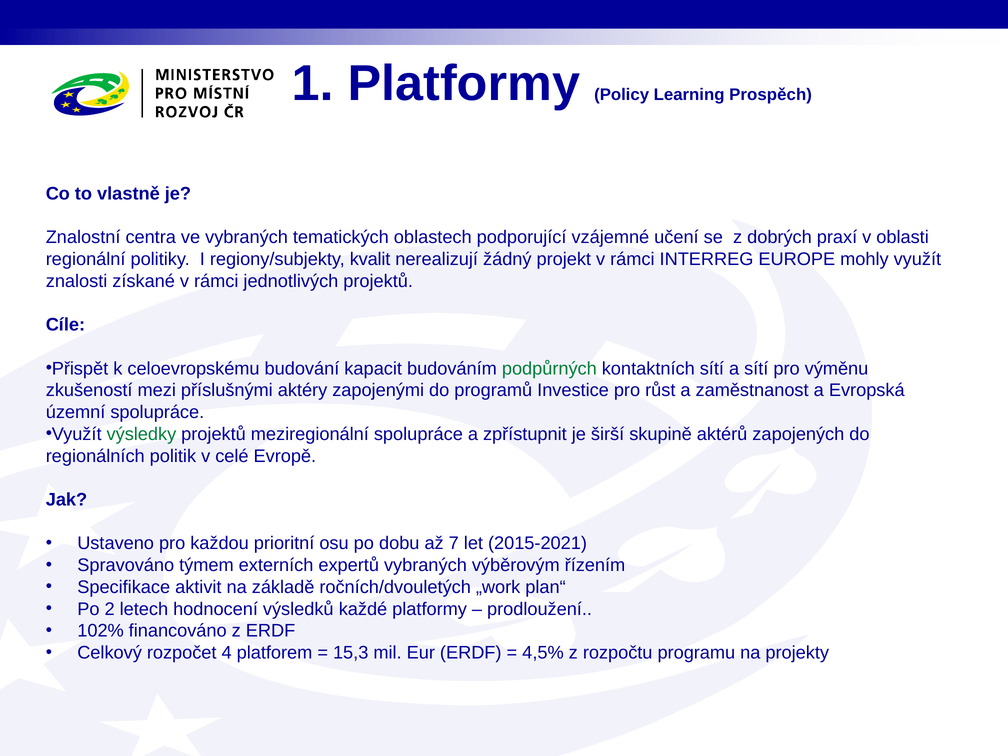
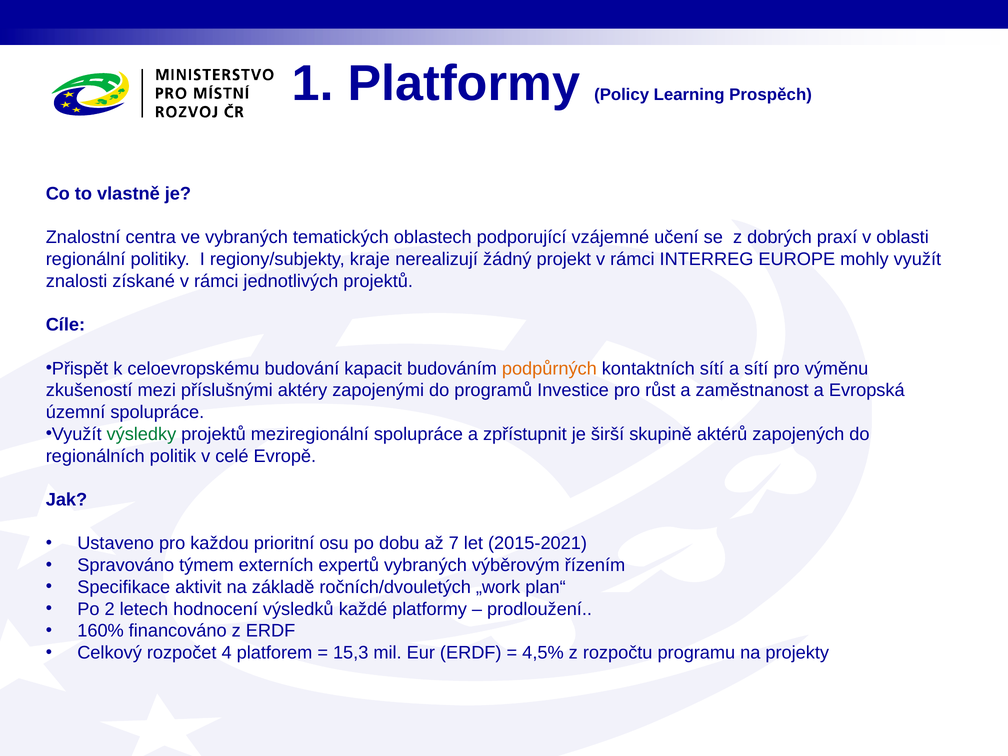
kvalit: kvalit -> kraje (370, 259)
podpůrných colour: green -> orange (549, 369)
102%: 102% -> 160% (101, 631)
